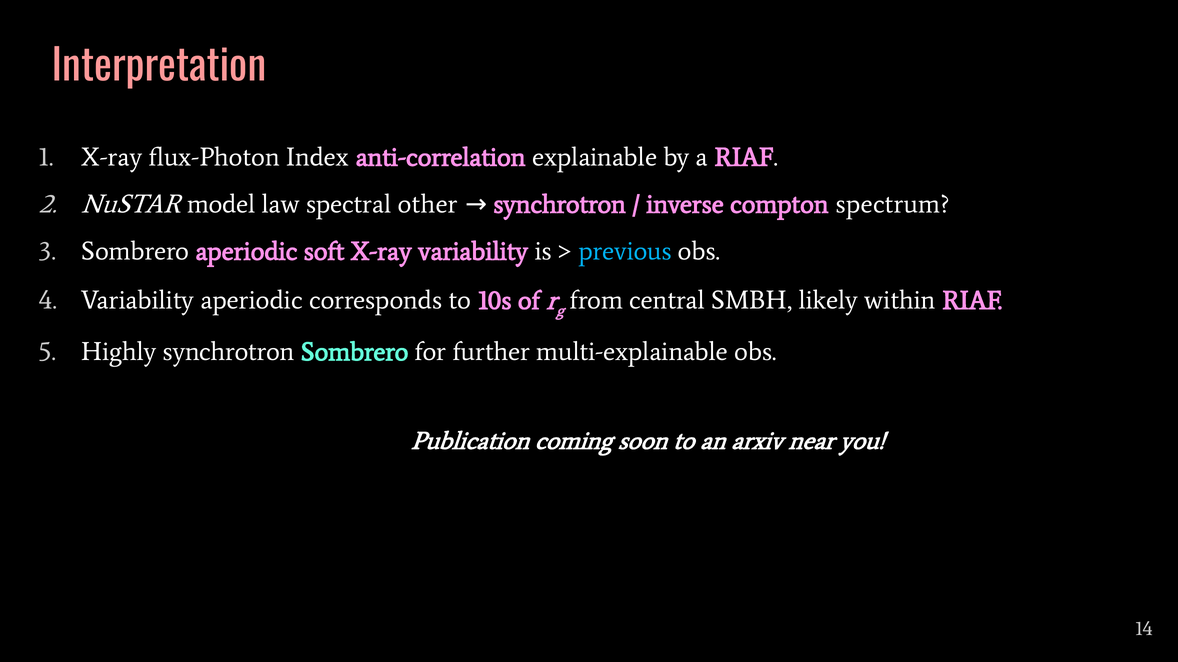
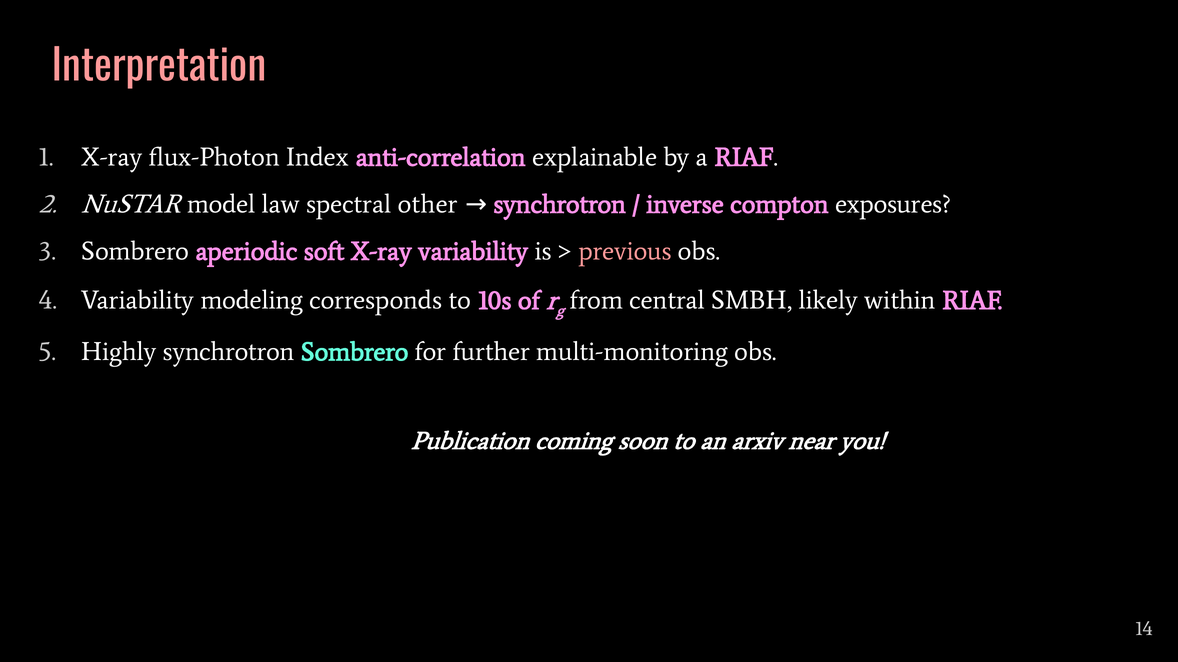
spectrum: spectrum -> exposures (893, 204)
previous colour: light blue -> pink (625, 251)
Variability aperiodic: aperiodic -> modeling (252, 301)
multi-explainable: multi-explainable -> multi-monitoring (632, 352)
